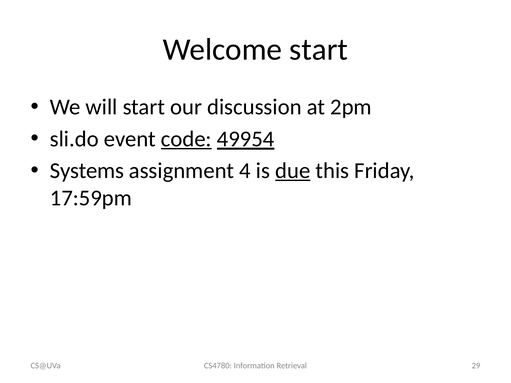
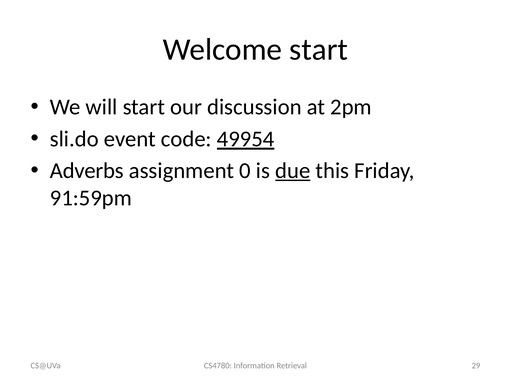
code underline: present -> none (186, 139)
Systems: Systems -> Adverbs (87, 171)
4: 4 -> 0 (245, 171)
17:59pm: 17:59pm -> 91:59pm (91, 198)
